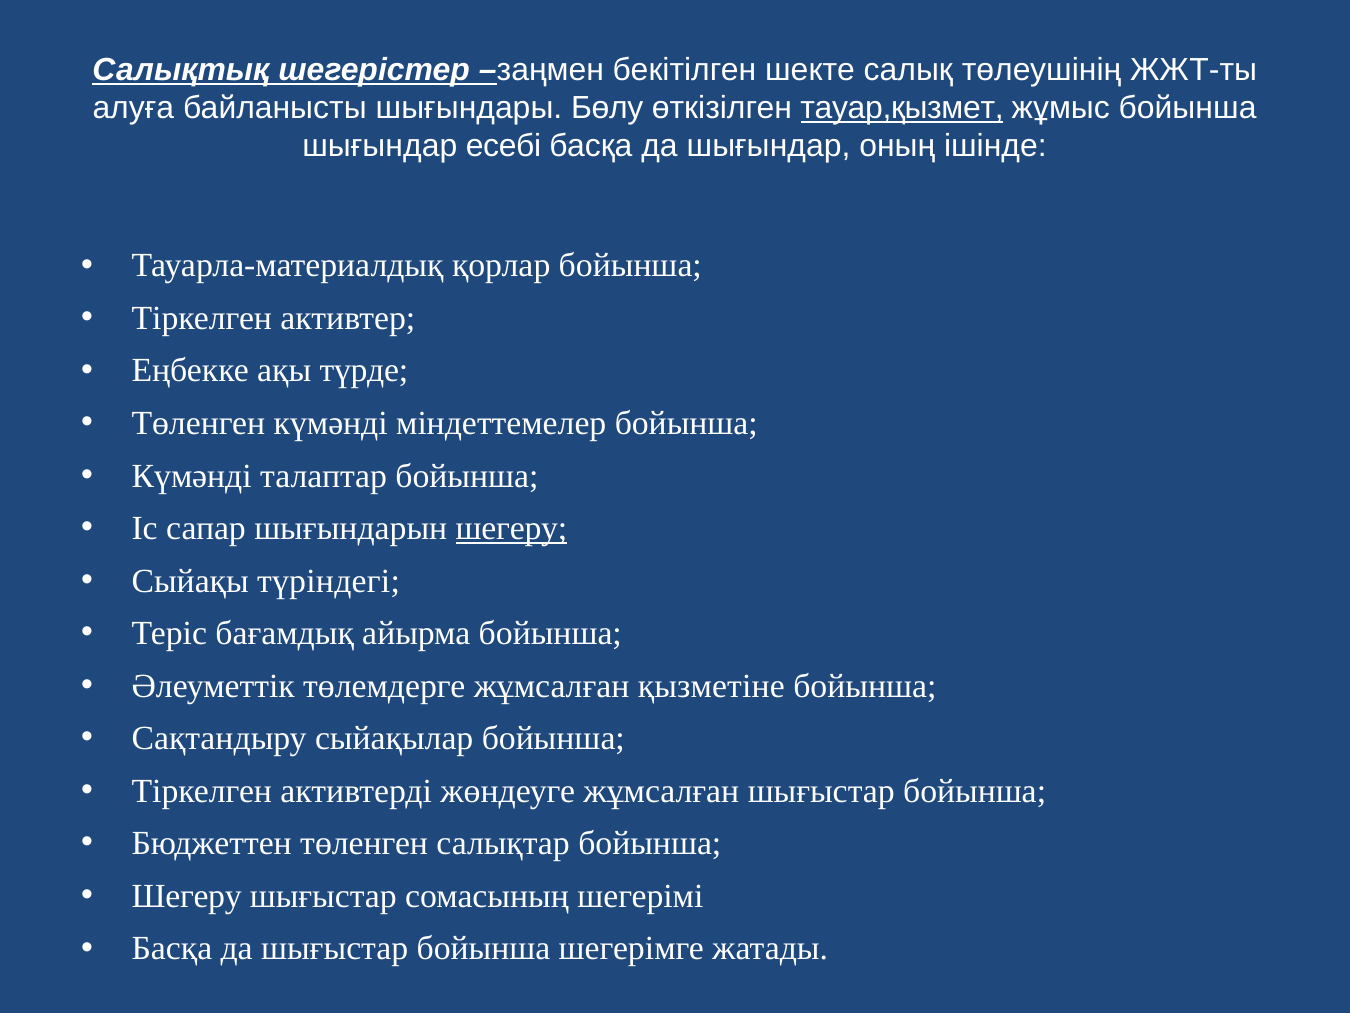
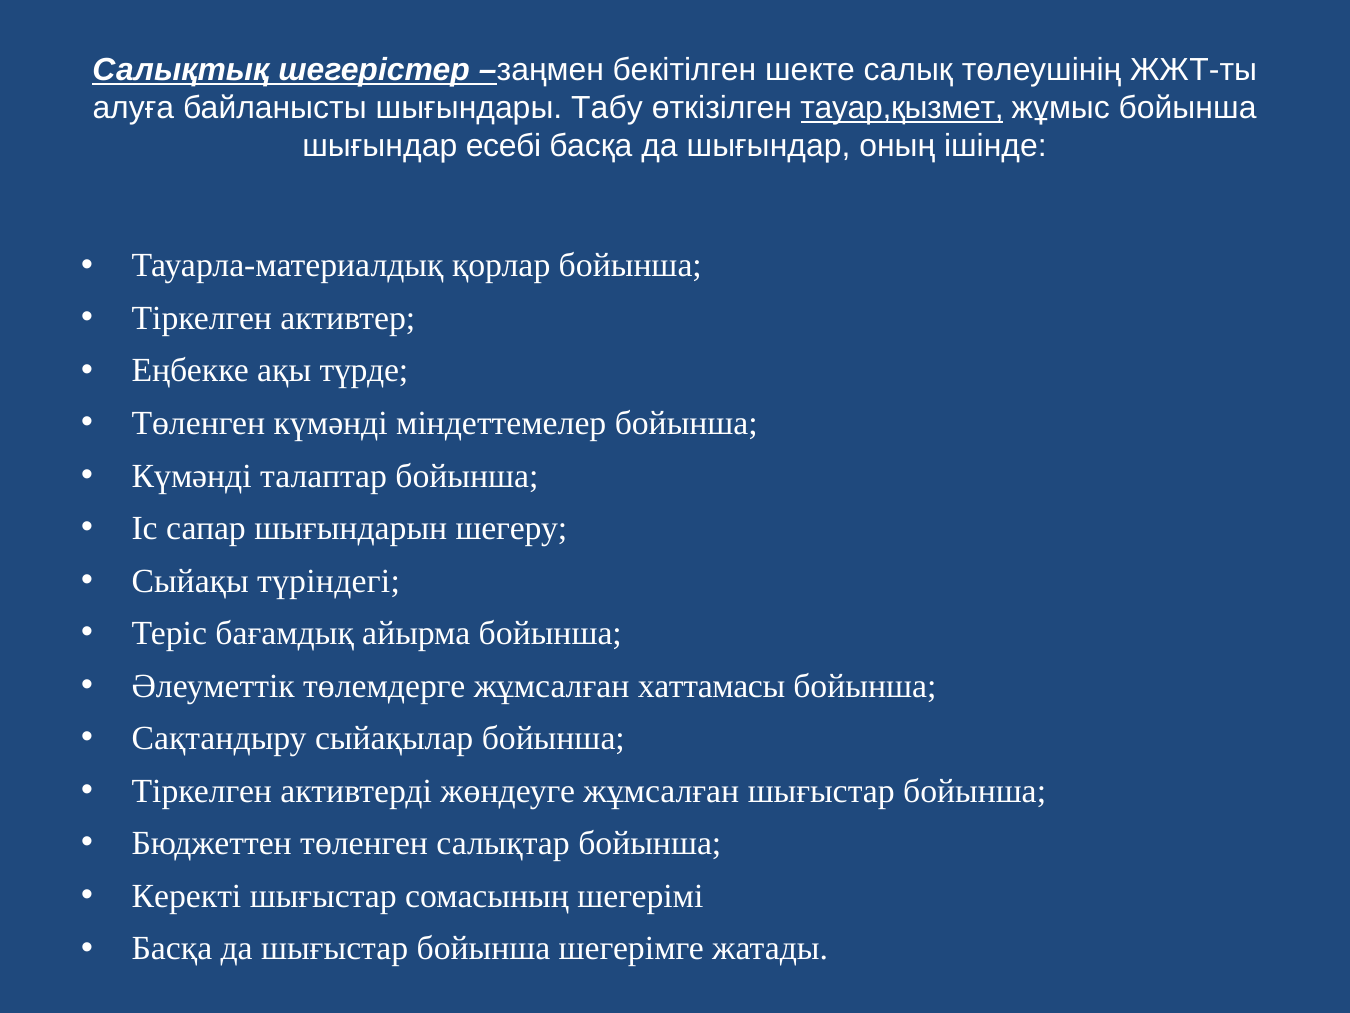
Бөлу: Бөлу -> Табу (607, 108)
шегеру underline: present -> none (511, 528)
қызметіне: қызметіне -> хаттамасы (712, 686)
Шегеру: Шегеру -> Керекті (186, 896)
